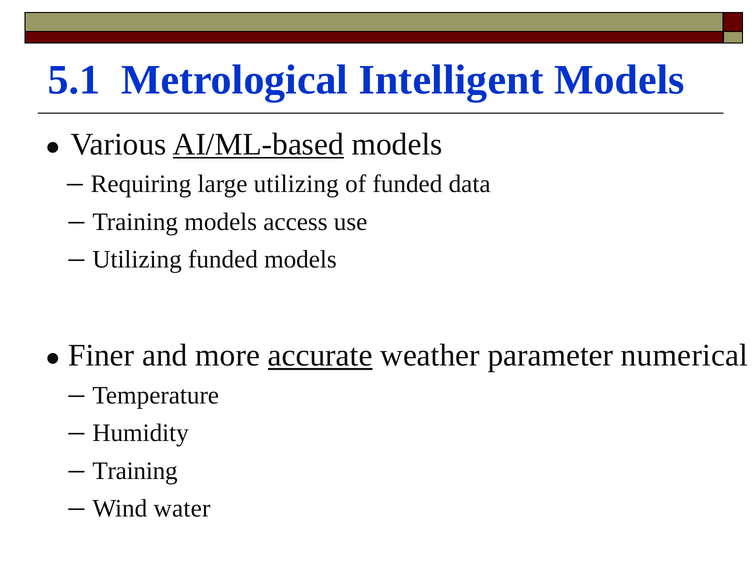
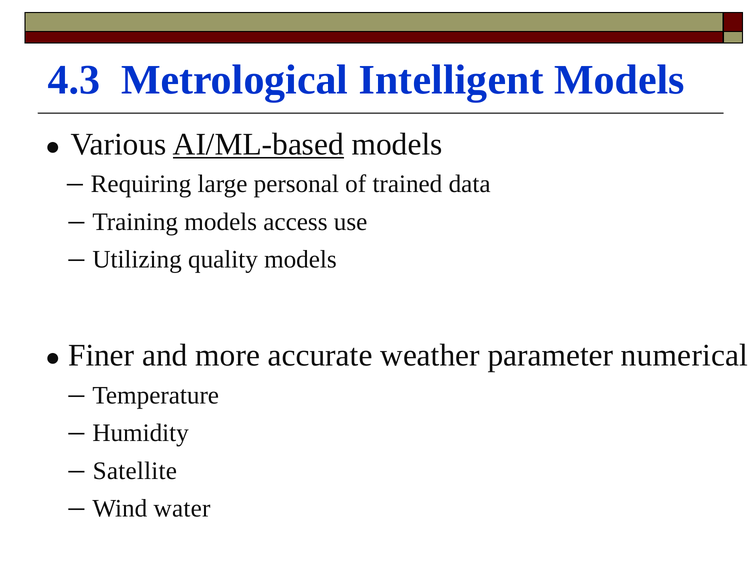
5.1: 5.1 -> 4.3 (74, 80)
large utilizing: utilizing -> personal (296, 184)
of funded: funded -> trained (407, 184)
Utilizing funded: funded -> quality (223, 260)
accurate underline: present -> none (320, 356)
Training: Training -> Satellite (135, 471)
